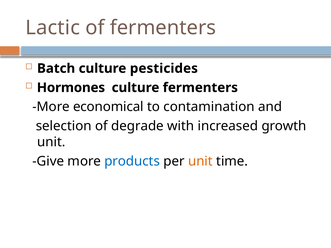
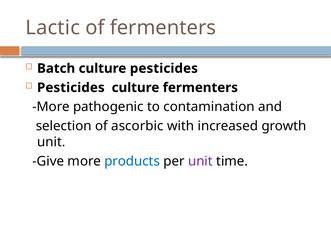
Hormones: Hormones -> Pesticides (71, 88)
economical: economical -> pathogenic (108, 107)
degrade: degrade -> ascorbic (137, 126)
unit colour: orange -> purple (200, 161)
